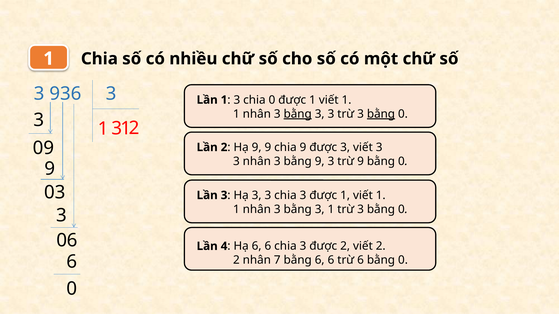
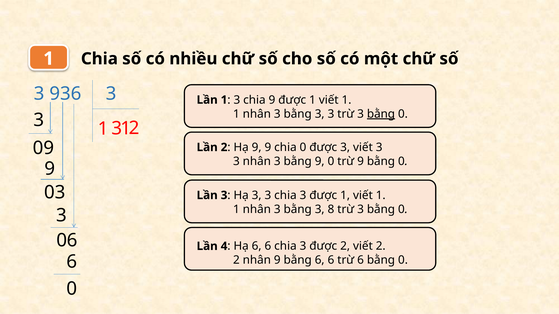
chia 0: 0 -> 9 (272, 100)
bằng underline: present -> none (298, 114)
chia 9: 9 -> 0 (303, 147)
9 3: 3 -> 0 (331, 161)
3 1: 1 -> 8 (331, 210)
nhân 7: 7 -> 9 (277, 260)
